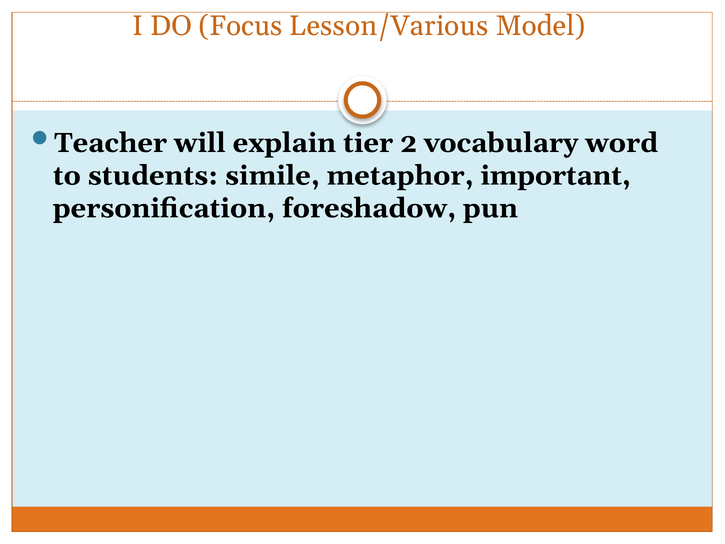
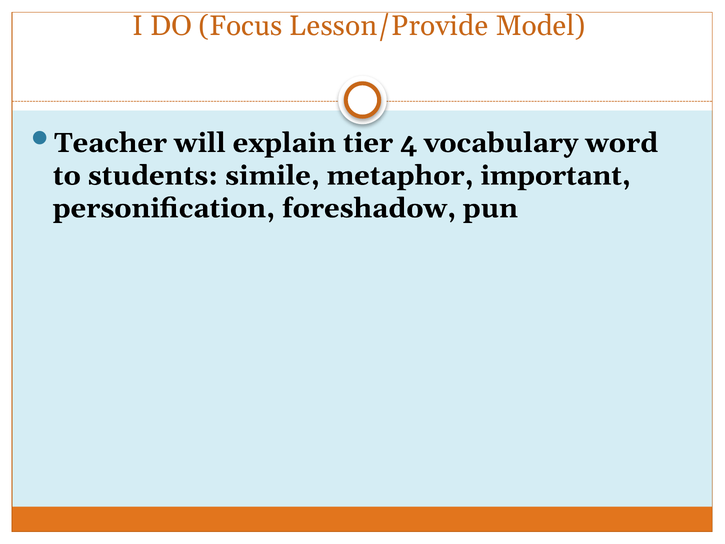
Lesson/Various: Lesson/Various -> Lesson/Provide (389, 26)
2: 2 -> 4 (409, 143)
